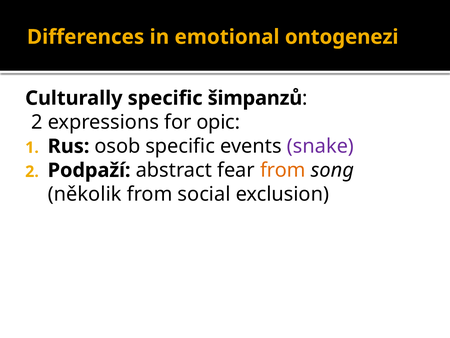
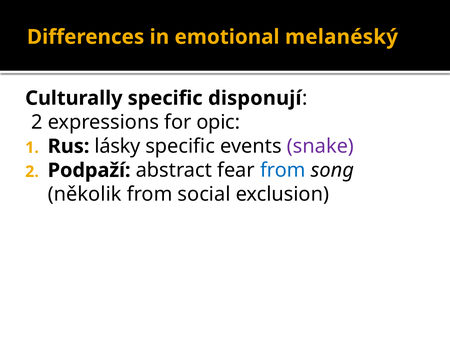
ontogenezi: ontogenezi -> melanéský (341, 37)
šimpanzů: šimpanzů -> disponují (255, 98)
osob: osob -> lásky (118, 146)
from colour: orange -> blue (283, 170)
